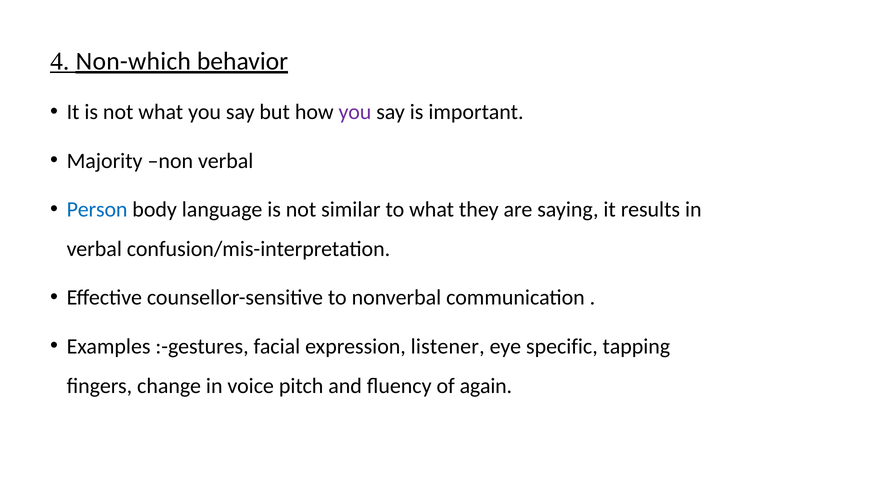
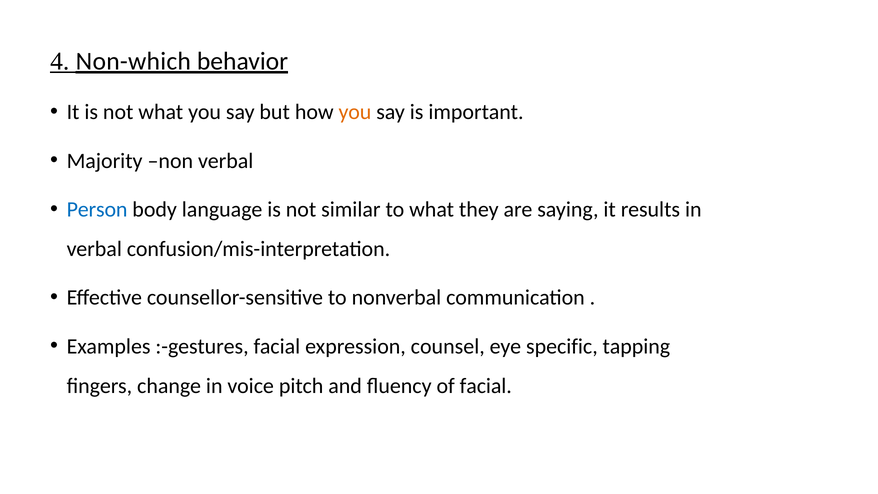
you colour: purple -> orange (355, 112)
listener: listener -> counsel (448, 346)
of again: again -> facial (486, 386)
